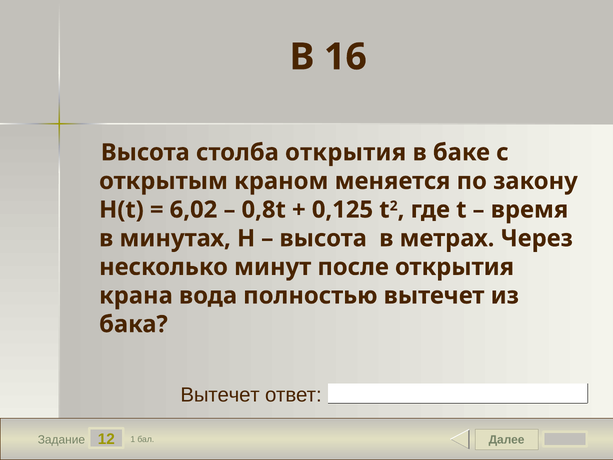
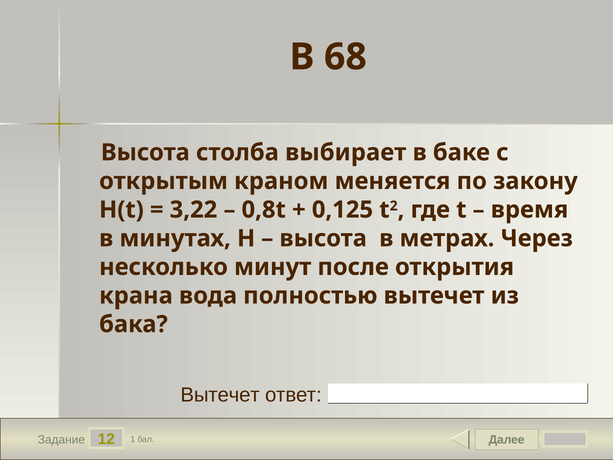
16: 16 -> 68 (345, 57)
столба открытия: открытия -> выбирает (346, 152)
6,02: 6,02 -> 3,22 (193, 210)
